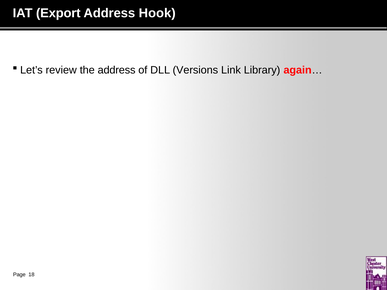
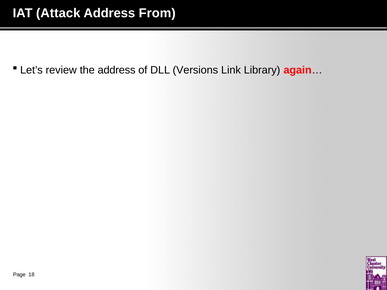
Export: Export -> Attack (58, 13)
Hook: Hook -> From (157, 13)
